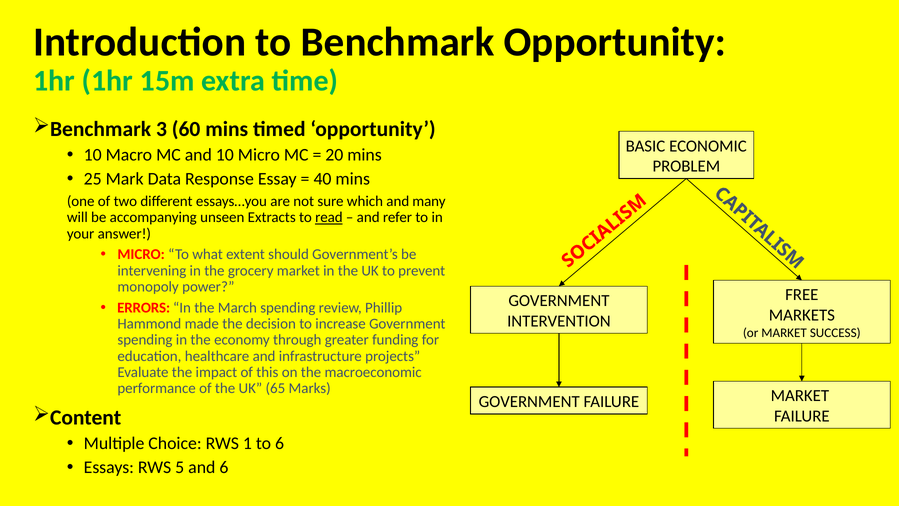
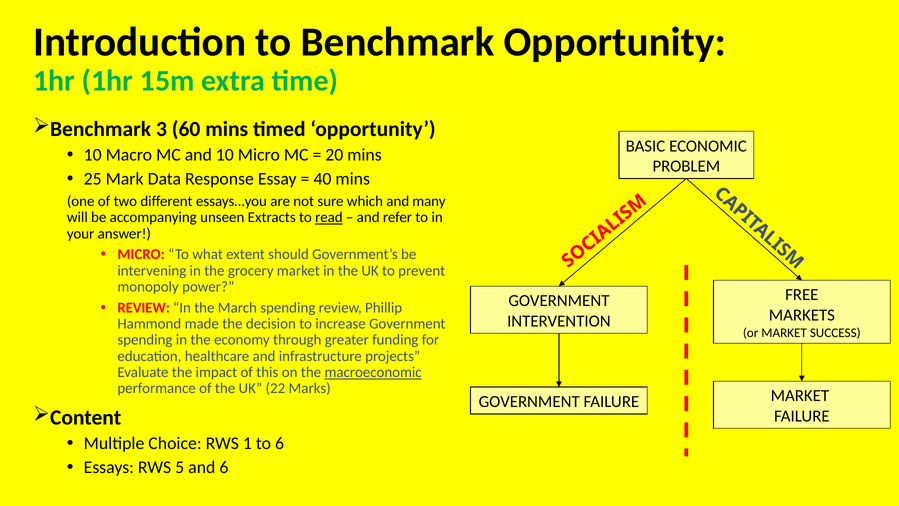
ERRORS: ERRORS -> REVIEW (144, 307)
macroeconomic underline: none -> present (373, 372)
65: 65 -> 22 (275, 388)
